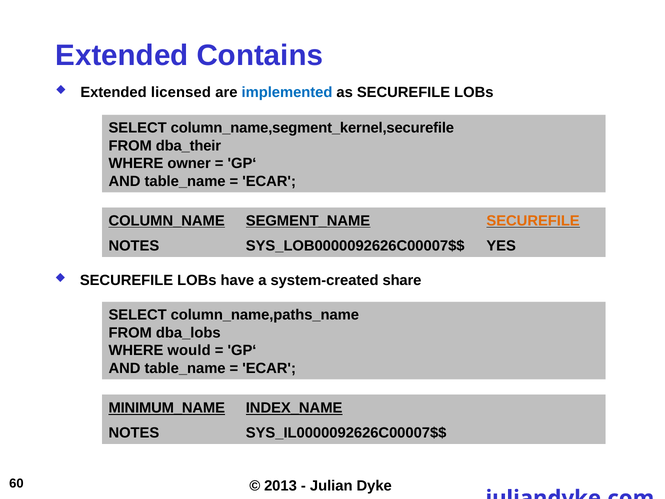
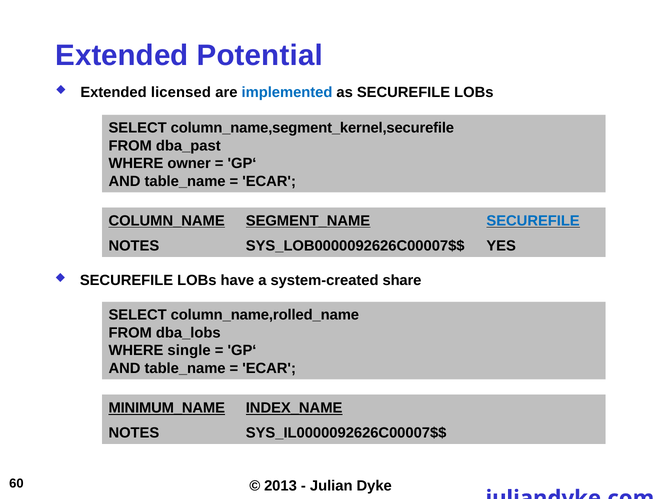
Contains: Contains -> Potential (260, 56)
dba_their: dba_their -> dba_past (188, 146)
SECUREFILE colour: orange -> blue (533, 221)
column_name,paths_name: column_name,paths_name -> column_name,rolled_name (265, 315)
would: would -> single (189, 350)
